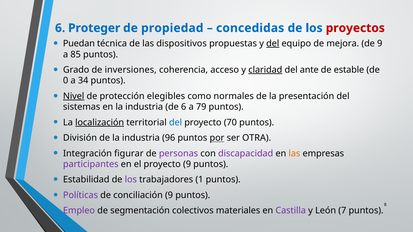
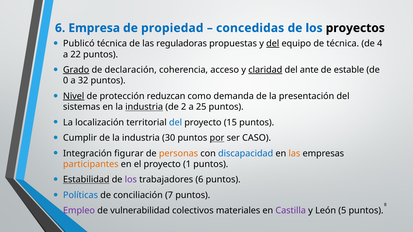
Proteger: Proteger -> Empresa (94, 28)
proyectos colour: red -> black (355, 28)
Puedan: Puedan -> Publicó (79, 44)
dispositivos: dispositivos -> reguladoras (182, 44)
de mejora: mejora -> técnica (343, 44)
de 9: 9 -> 4 (380, 44)
85: 85 -> 22 (76, 54)
Grado underline: none -> present (76, 70)
inversiones: inversiones -> declaración (131, 70)
34: 34 -> 32 (83, 81)
elegibles: elegibles -> reduzcan (166, 96)
normales: normales -> demanda (234, 96)
industria underline: none -> present (144, 107)
de 6: 6 -> 2 (184, 107)
79: 79 -> 25 (201, 107)
localización underline: present -> none (100, 123)
70: 70 -> 15 (230, 123)
División: División -> Cumplir (80, 138)
96: 96 -> 30 (169, 138)
OTRA: OTRA -> CASO (257, 138)
personas colour: purple -> orange (178, 154)
discapacidad colour: purple -> blue (246, 154)
participantes colour: purple -> orange (91, 164)
proyecto 9: 9 -> 1 (187, 164)
Estabilidad underline: none -> present (86, 180)
trabajadores 1: 1 -> 6 (199, 180)
Políticas colour: purple -> blue (81, 195)
conciliación 9: 9 -> 7 (169, 195)
segmentación: segmentación -> vulnerabilidad (140, 211)
7: 7 -> 5 (342, 211)
